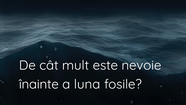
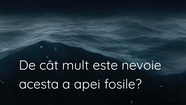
înainte: înainte -> acesta (39, 84)
luna: luna -> apei (87, 84)
